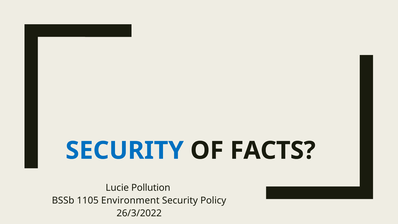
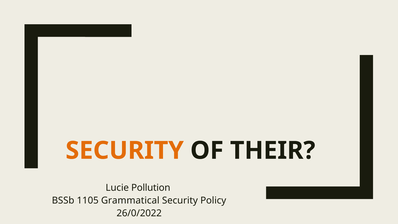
SECURITY colour: blue -> orange (125, 150)
FACTS: FACTS -> THEIR (273, 150)
Environment: Environment -> Grammatical (130, 200)
26/3/2022: 26/3/2022 -> 26/0/2022 (139, 213)
